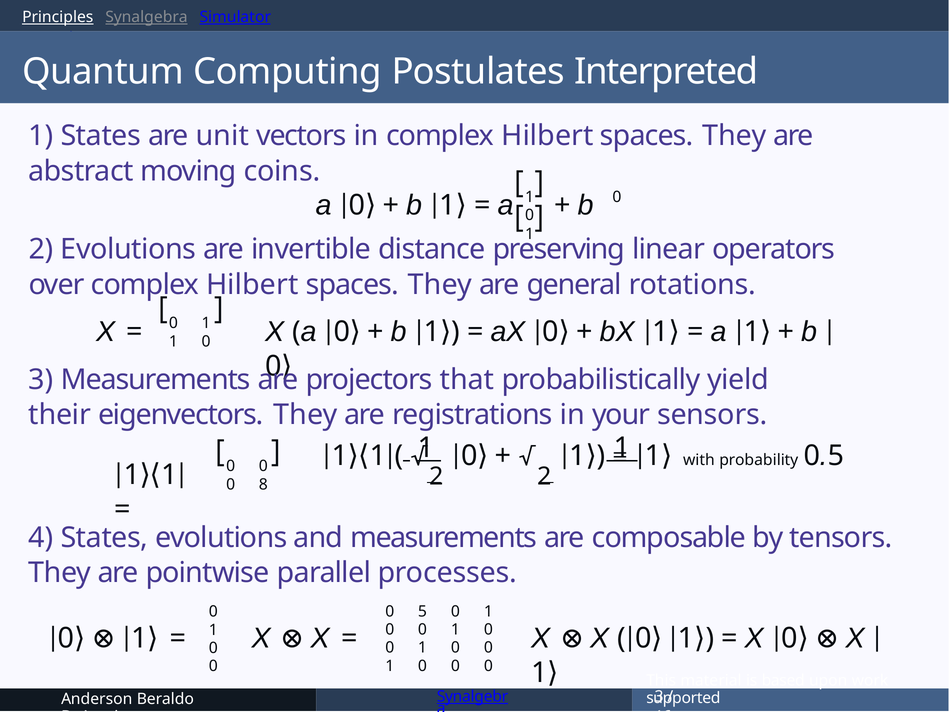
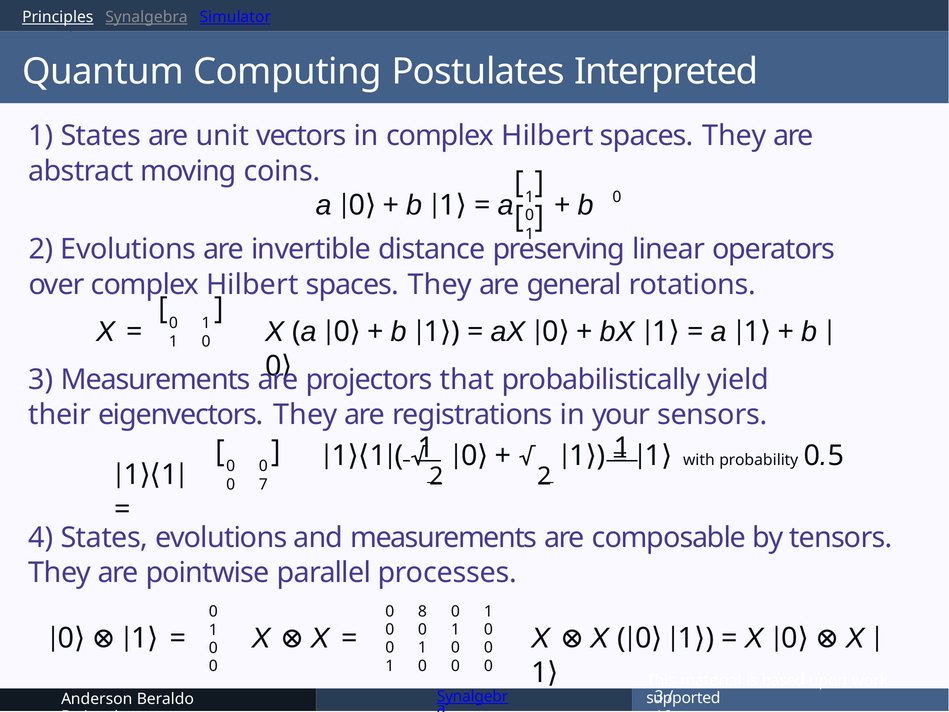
8: 8 -> 7 (263, 485)
0 5: 5 -> 8 (422, 612)
